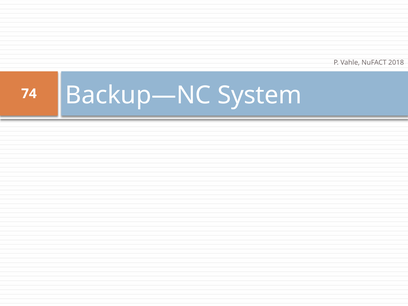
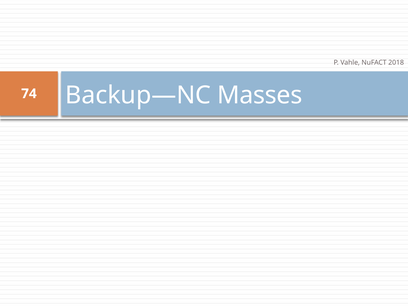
System: System -> Masses (260, 95)
